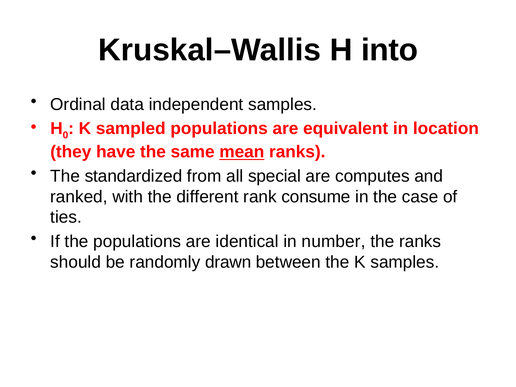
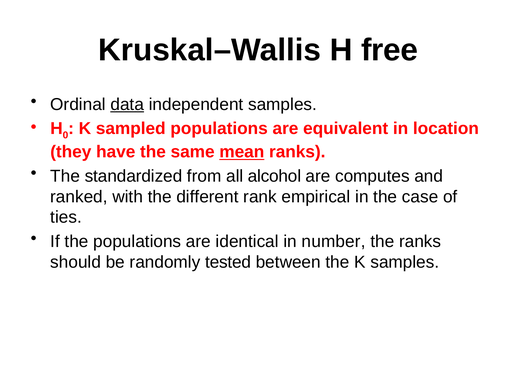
into: into -> free (390, 50)
data underline: none -> present (127, 104)
special: special -> alcohol (274, 176)
consume: consume -> empirical (316, 197)
drawn: drawn -> tested (228, 262)
